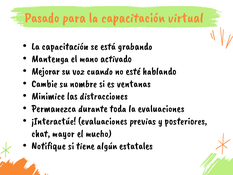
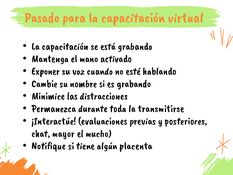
Mejorar: Mejorar -> Exponer (46, 71)
es ventanas: ventanas -> grabando (134, 84)
la evaluaciones: evaluaciones -> transmitirse (161, 108)
estatales: estatales -> placenta (136, 146)
